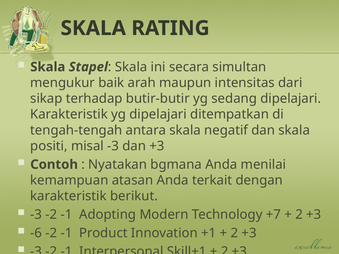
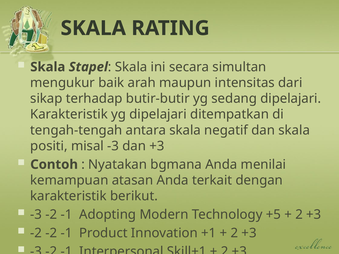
+7: +7 -> +5 (273, 215)
-6: -6 -> -2 (36, 233)
